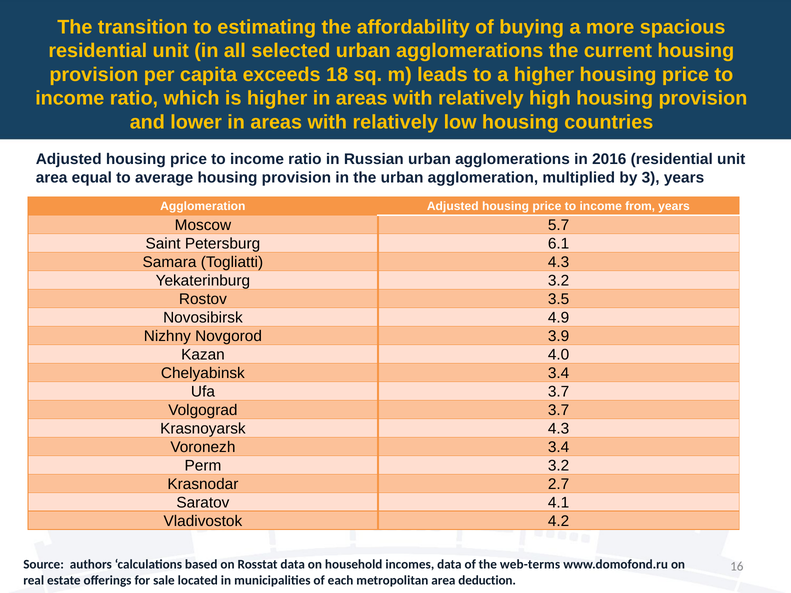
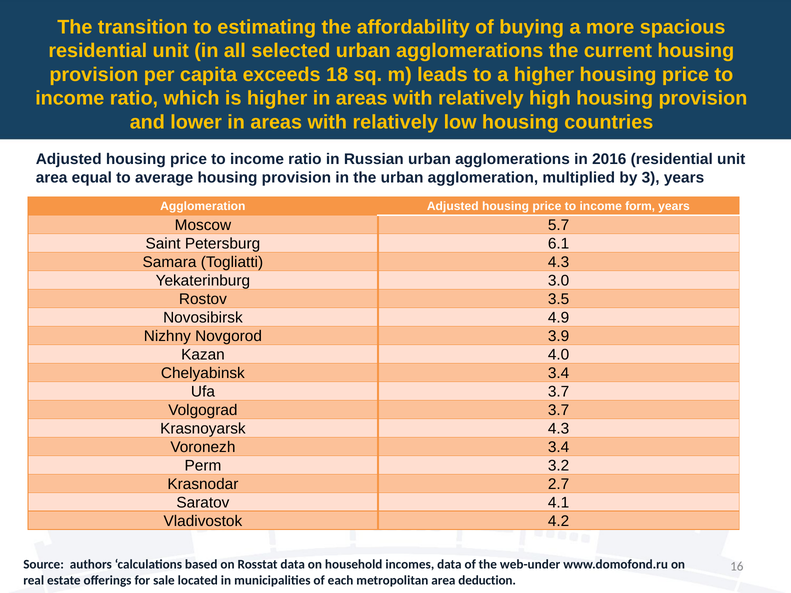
from: from -> form (640, 206)
Yekaterinburg 3.2: 3.2 -> 3.0 (559, 281)
web-terms: web-terms -> web-under (530, 565)
